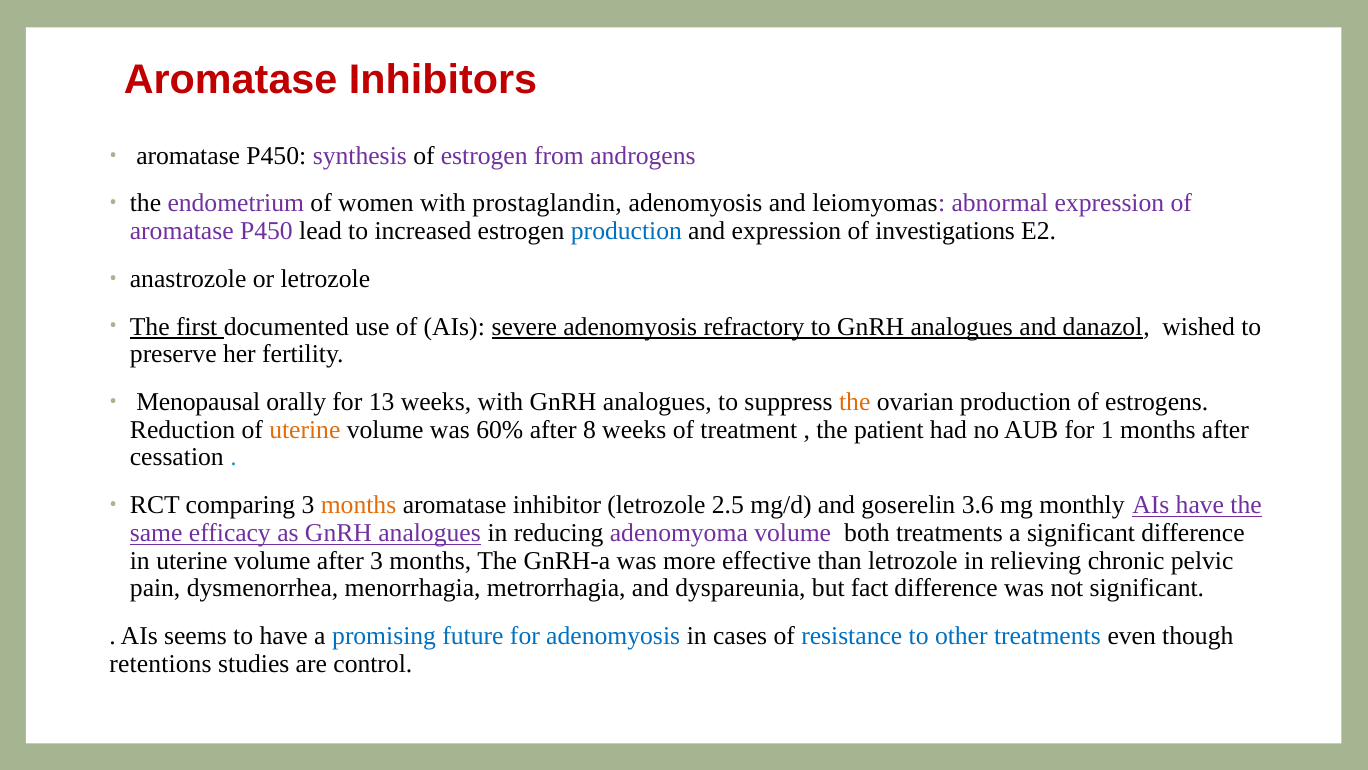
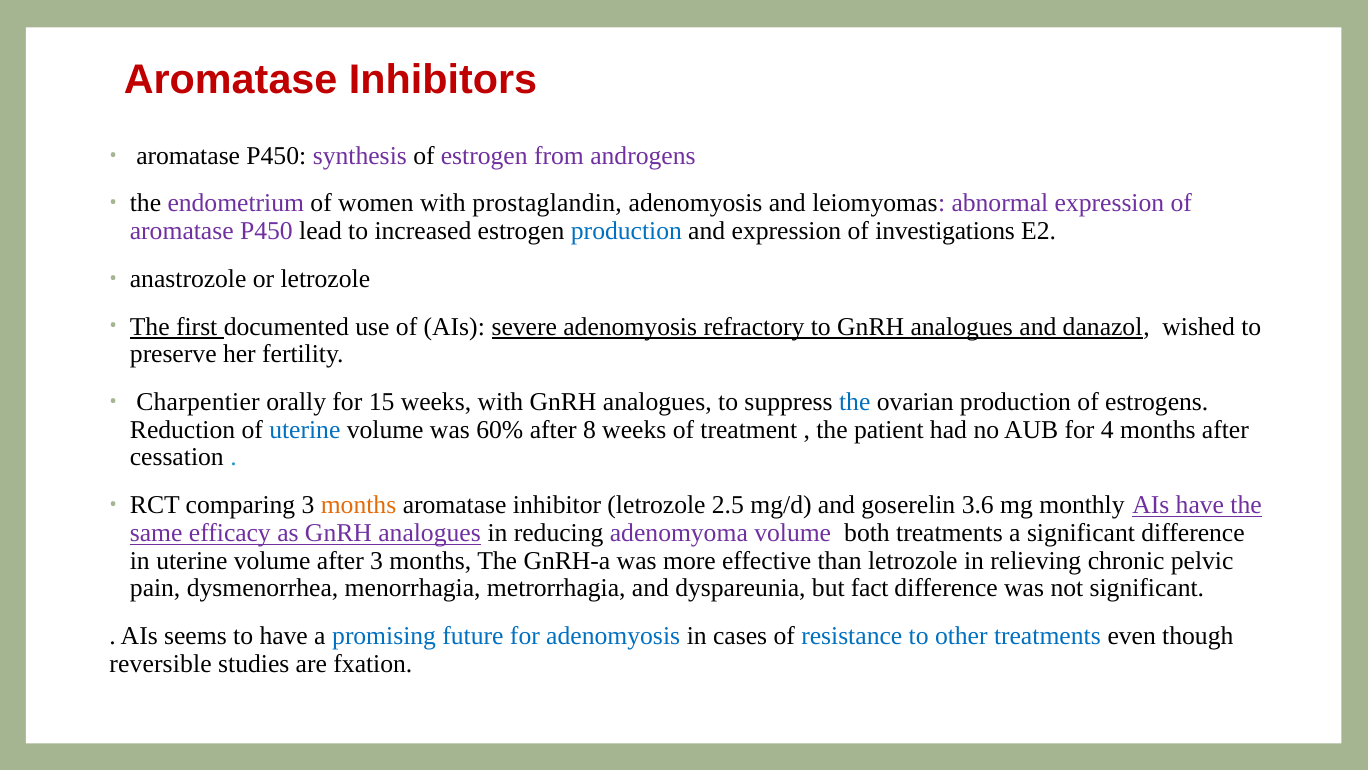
Menopausal: Menopausal -> Charpentier (198, 402)
13: 13 -> 15 (382, 402)
the colour: orange -> blue (855, 402)
uterine colour: orange -> blue (305, 429)
1: 1 -> 4 (1107, 429)
retentions: retentions -> reversible (161, 663)
control: control -> fxation (373, 663)
